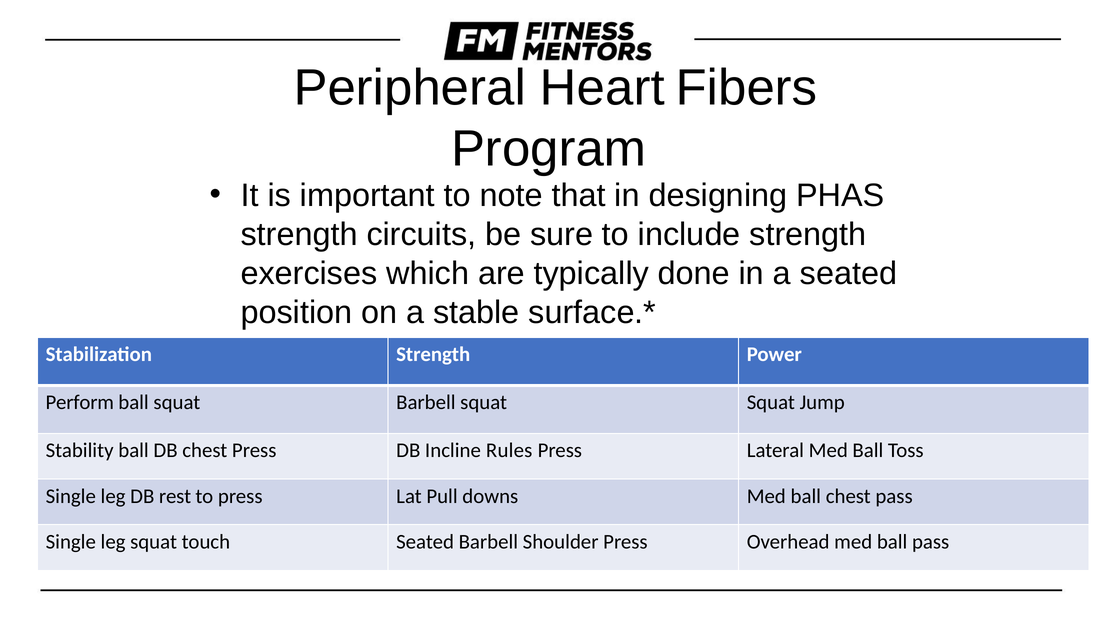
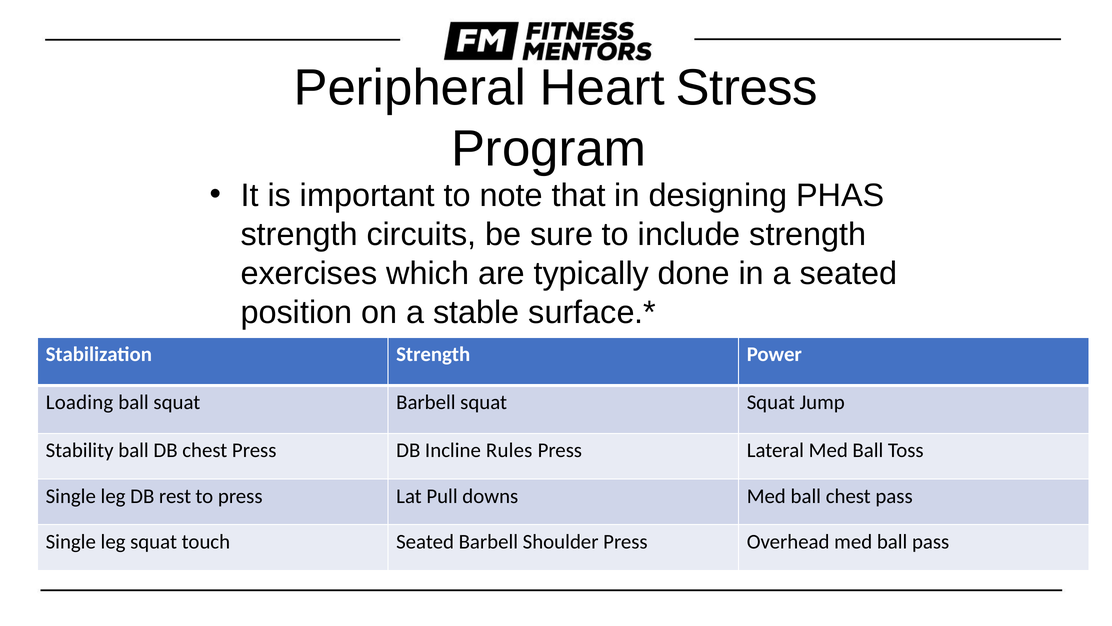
Fibers: Fibers -> Stress (747, 88)
Perform: Perform -> Loading (80, 402)
